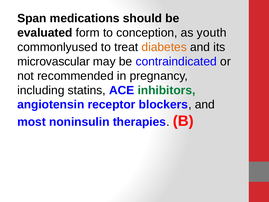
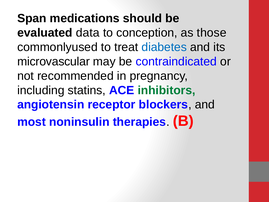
form: form -> data (88, 33)
youth: youth -> those (212, 33)
diabetes colour: orange -> blue (164, 47)
